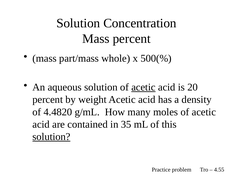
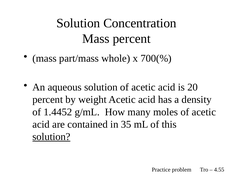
500(%: 500(% -> 700(% (156, 59)
acetic underline: present -> none (143, 88)
4.4820: 4.4820 -> 1.4452 (58, 112)
